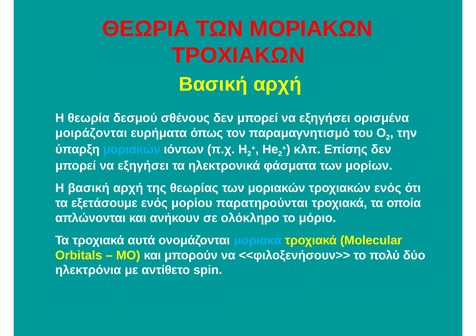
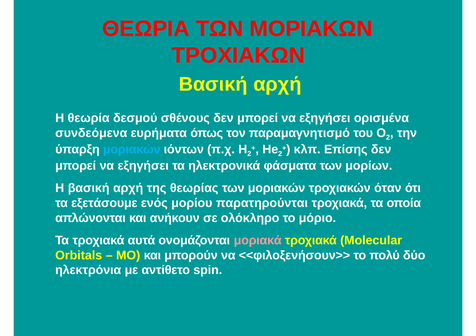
μοιράζονται: μοιράζονται -> συνδεόμενα (91, 133)
τροχιακών ενός: ενός -> όταν (388, 188)
μοριακά colour: light blue -> pink (258, 241)
